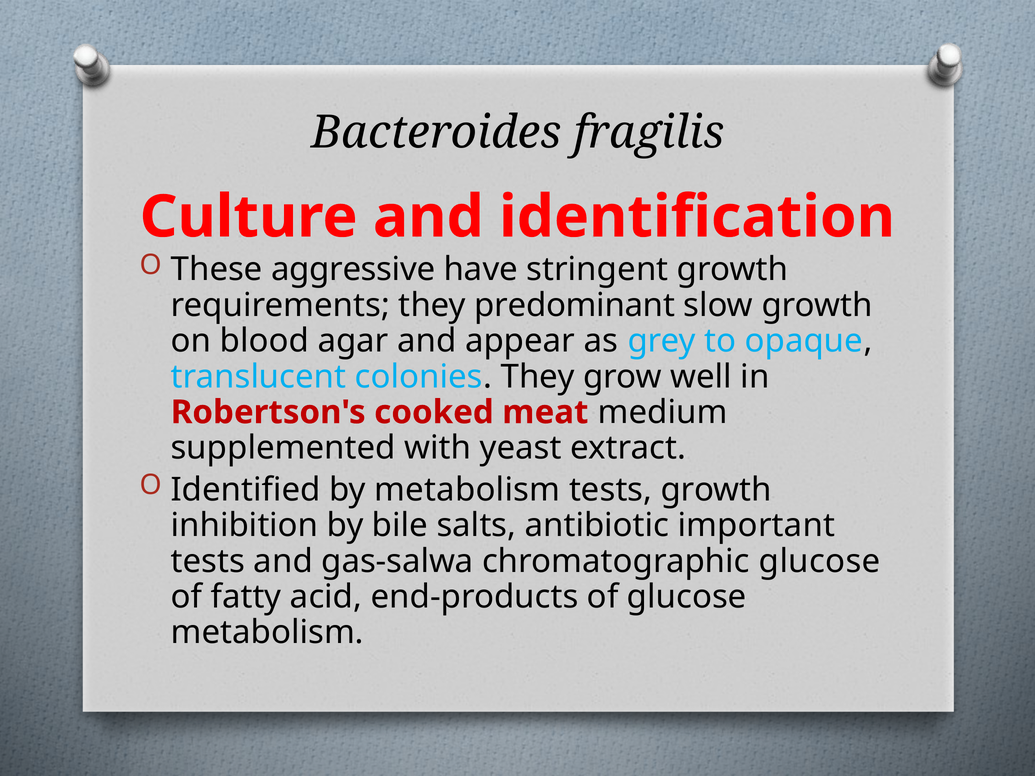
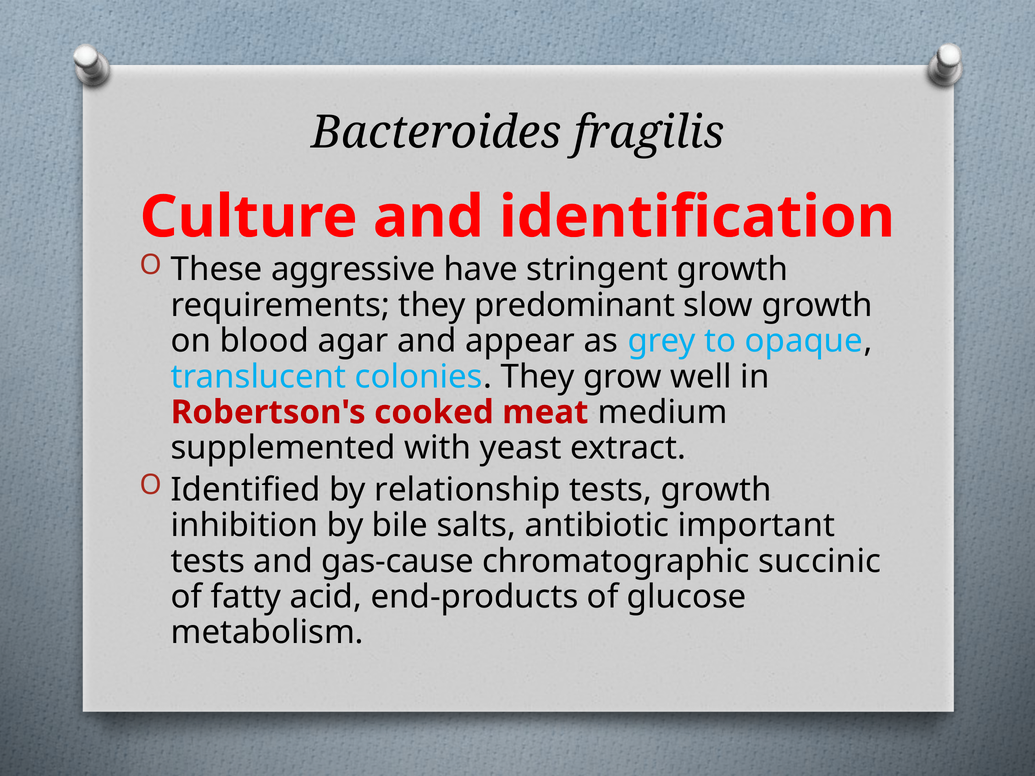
by metabolism: metabolism -> relationship (467, 490)
gas-salwa: gas-salwa -> gas-cause (398, 561)
chromatographic glucose: glucose -> succinic (820, 561)
